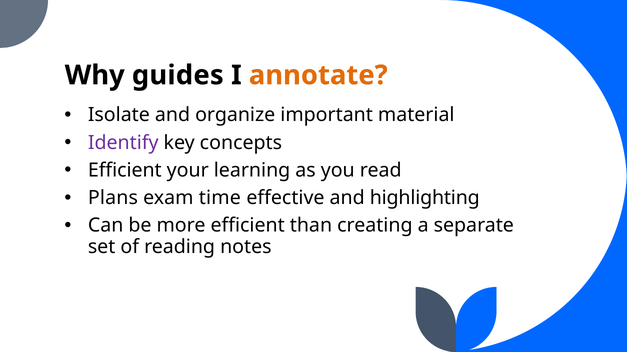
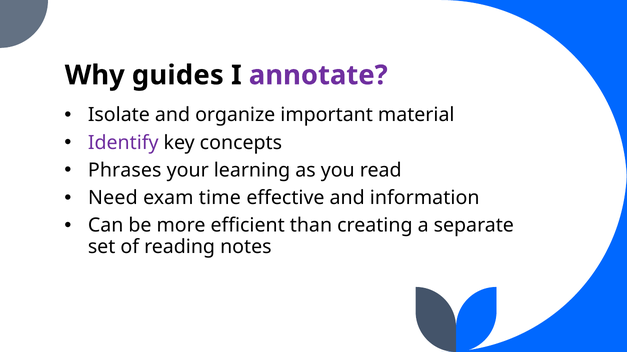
annotate colour: orange -> purple (318, 75)
Efficient: Efficient -> Phrases (125, 171)
Plans: Plans -> Need (113, 198)
highlighting: highlighting -> information (425, 198)
